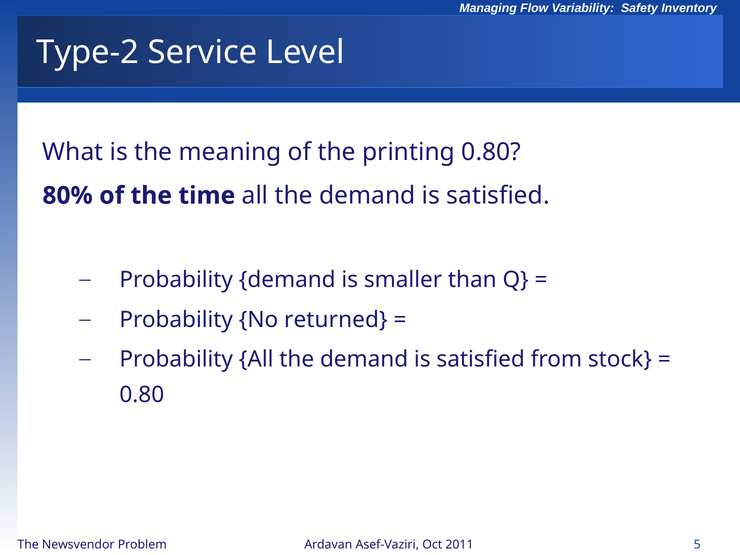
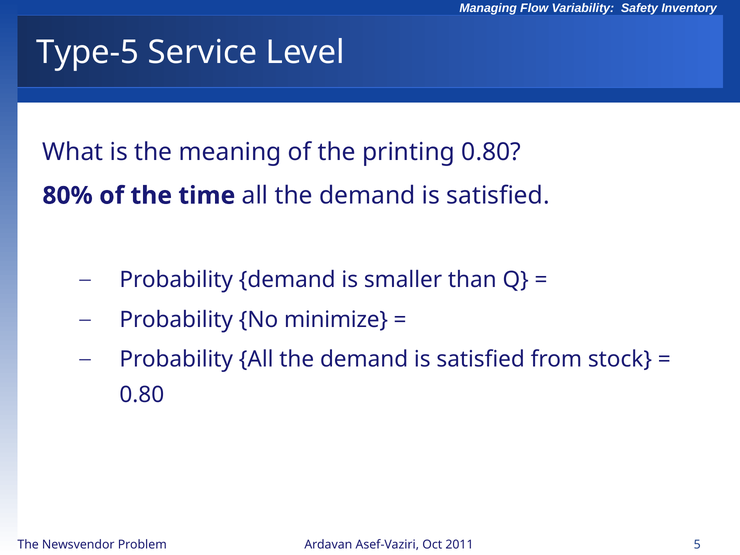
Type-2: Type-2 -> Type-5 (88, 53)
returned: returned -> minimize (336, 320)
